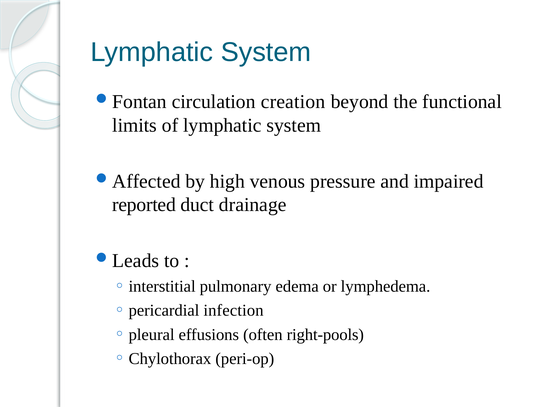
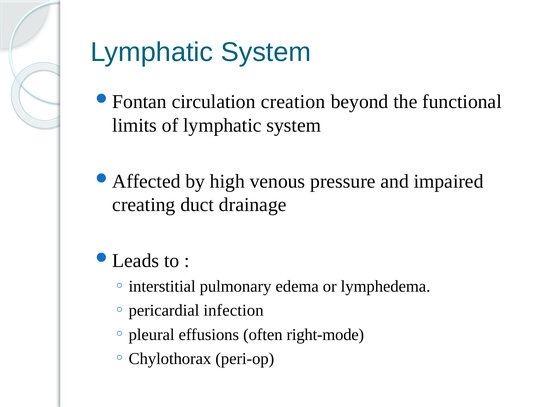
reported: reported -> creating (144, 205)
right-pools: right-pools -> right-mode (325, 335)
